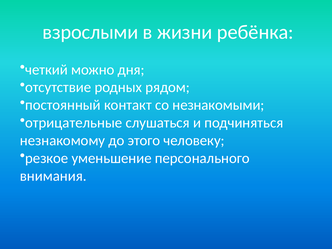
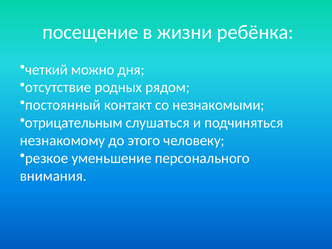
взрослыми: взрослыми -> посещение (90, 32)
отрицательные: отрицательные -> отрицательным (74, 123)
